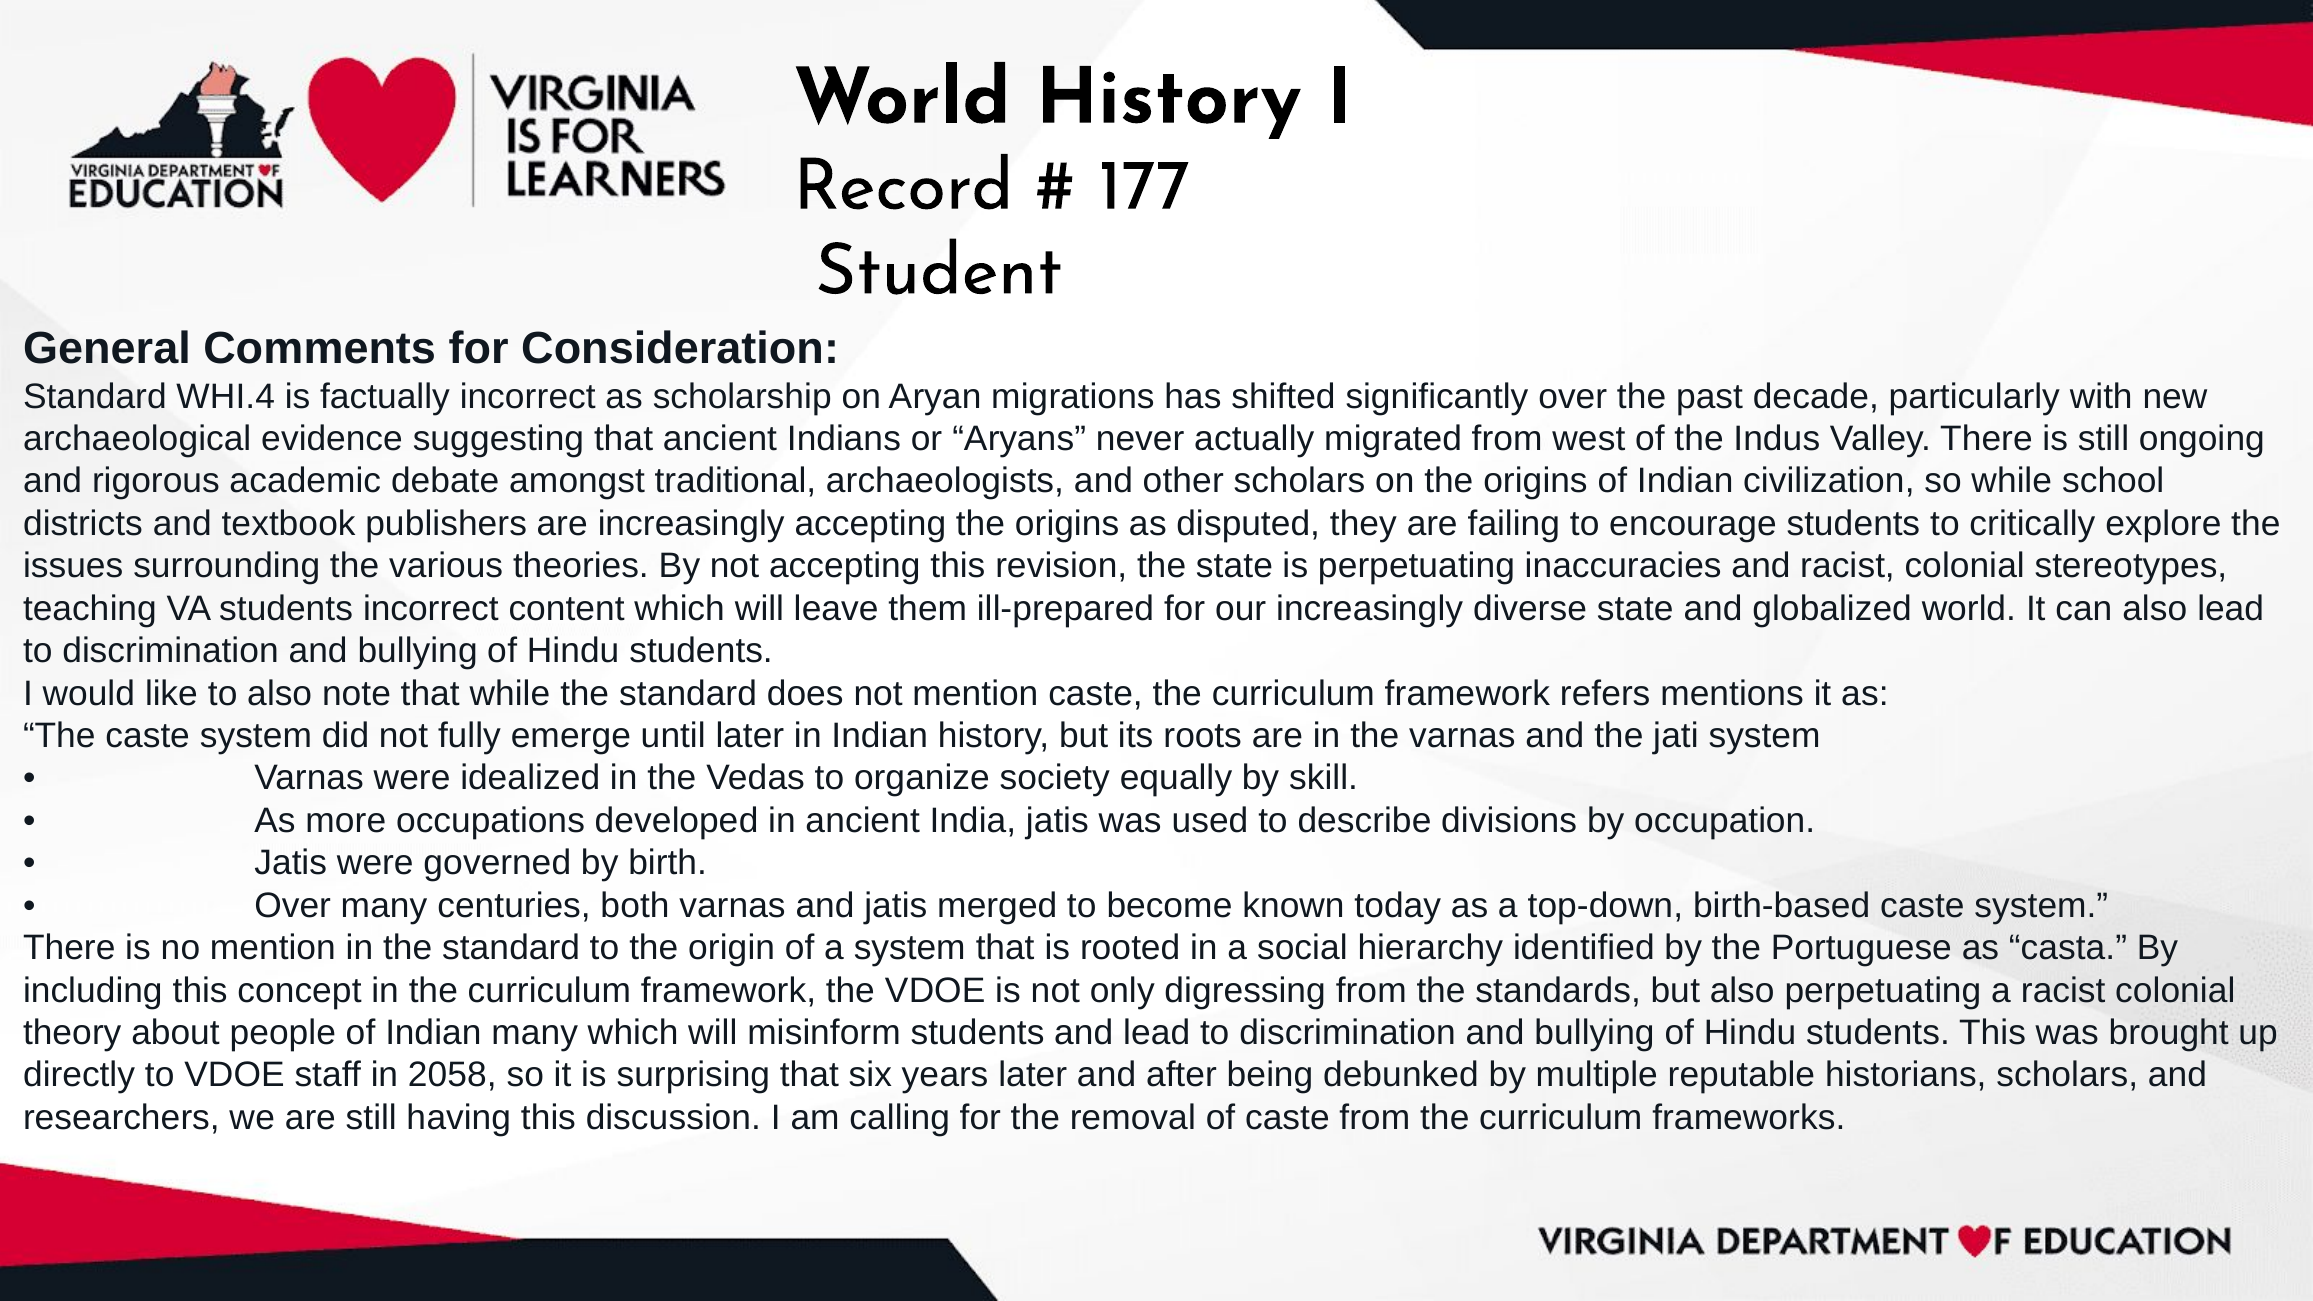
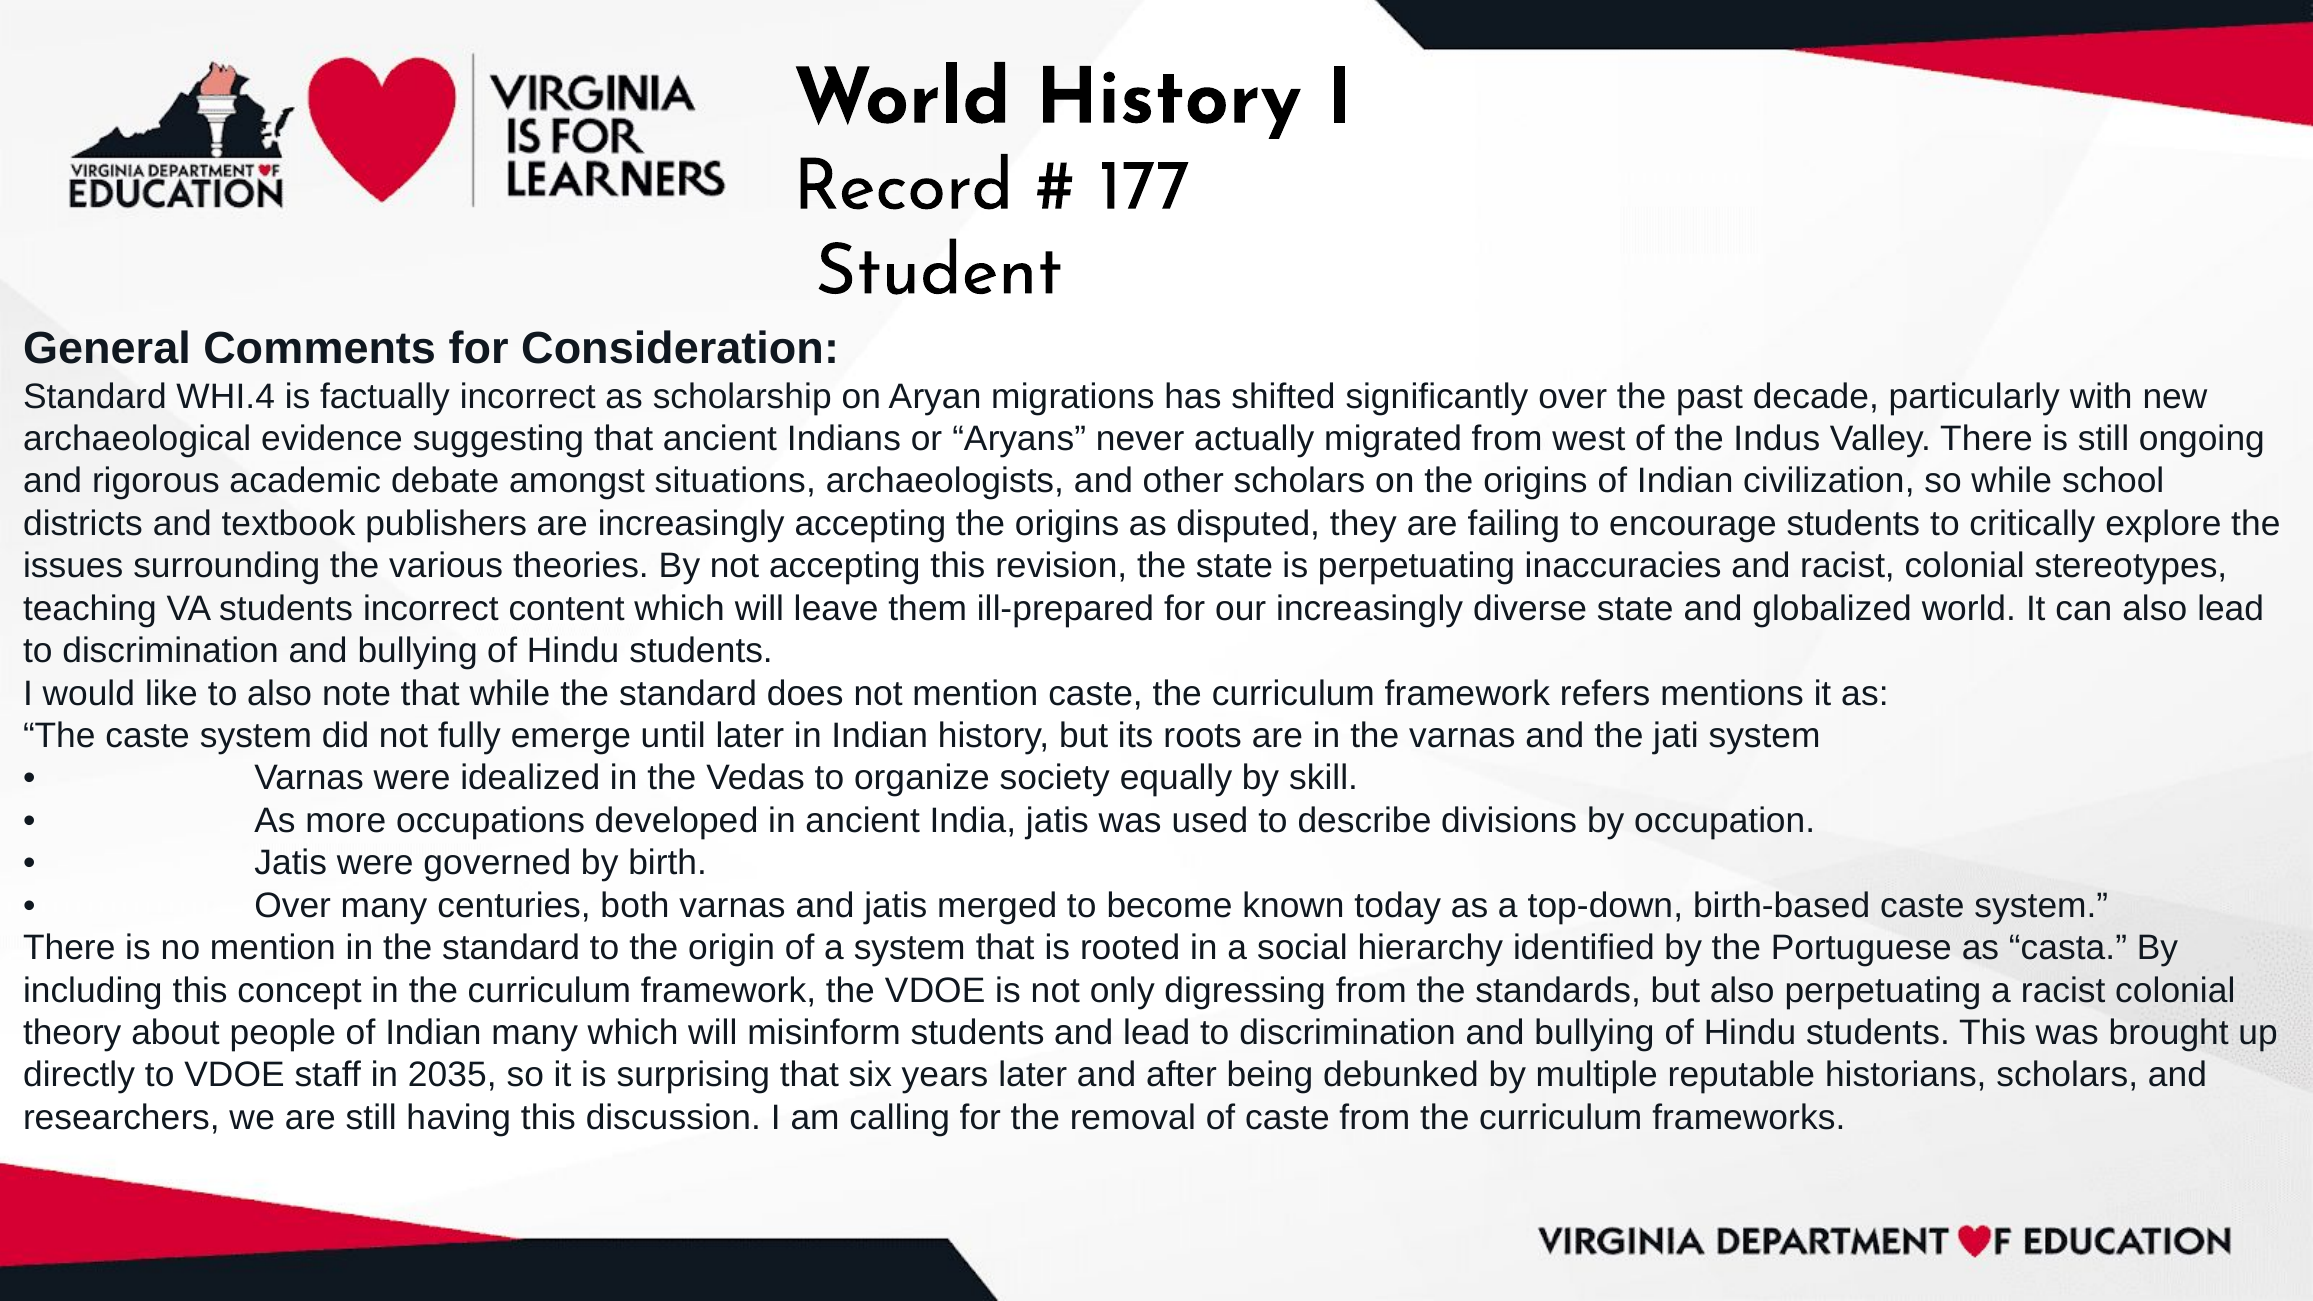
traditional: traditional -> situations (735, 481)
2058: 2058 -> 2035 (452, 1075)
